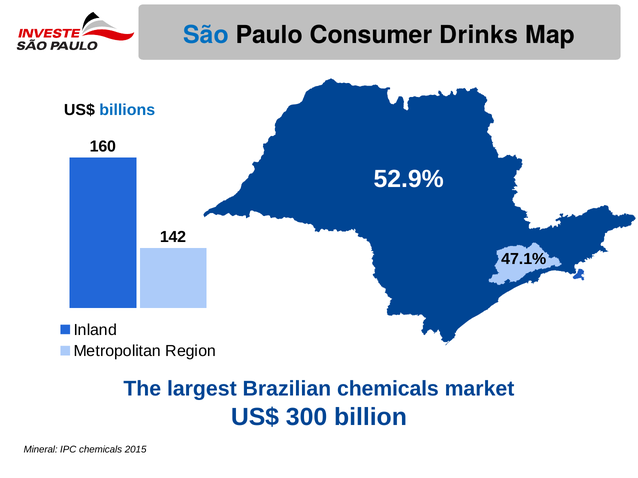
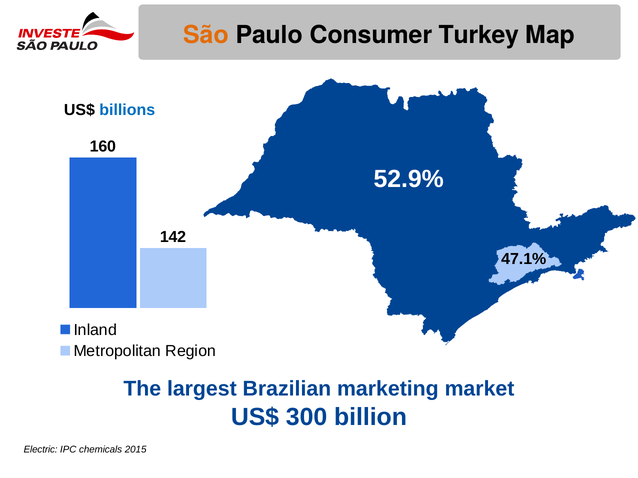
São colour: blue -> orange (206, 35)
Drinks: Drinks -> Turkey (479, 35)
Brazilian chemicals: chemicals -> marketing (388, 389)
Mineral: Mineral -> Electric (41, 450)
